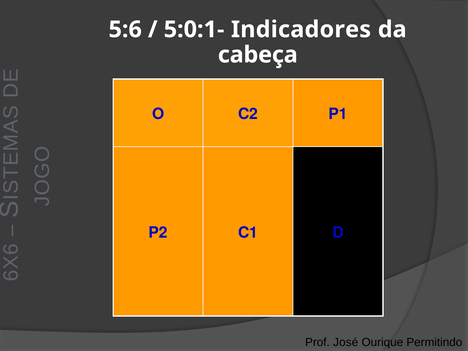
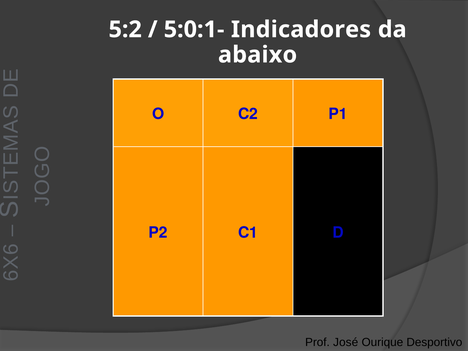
5:6: 5:6 -> 5:2 (125, 29)
cabeça: cabeça -> abaixo (258, 55)
Permitindo: Permitindo -> Desportivo (434, 342)
